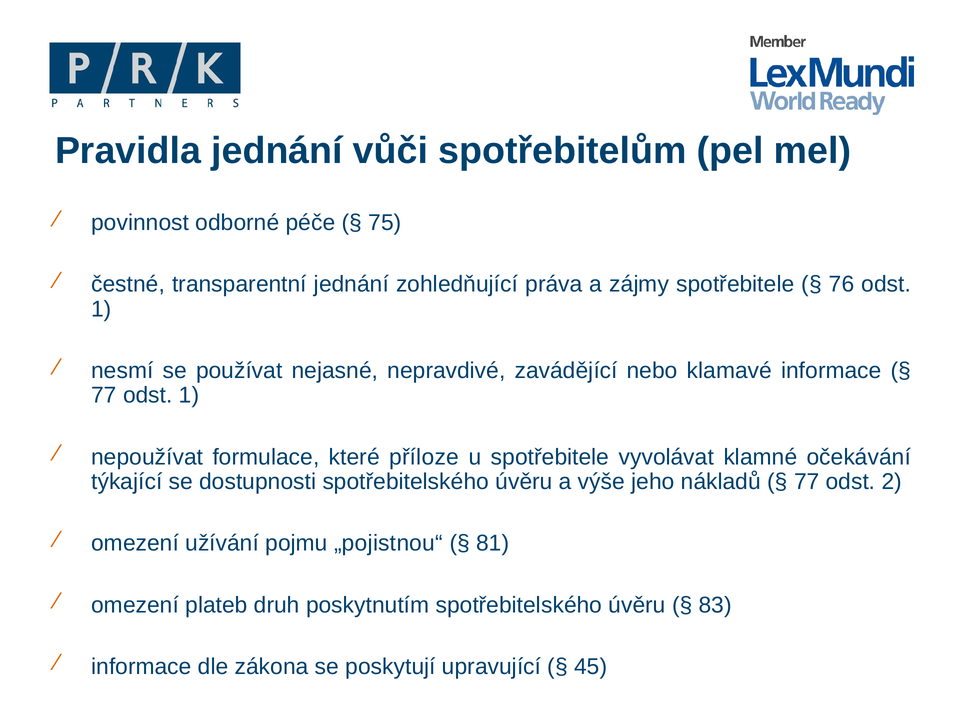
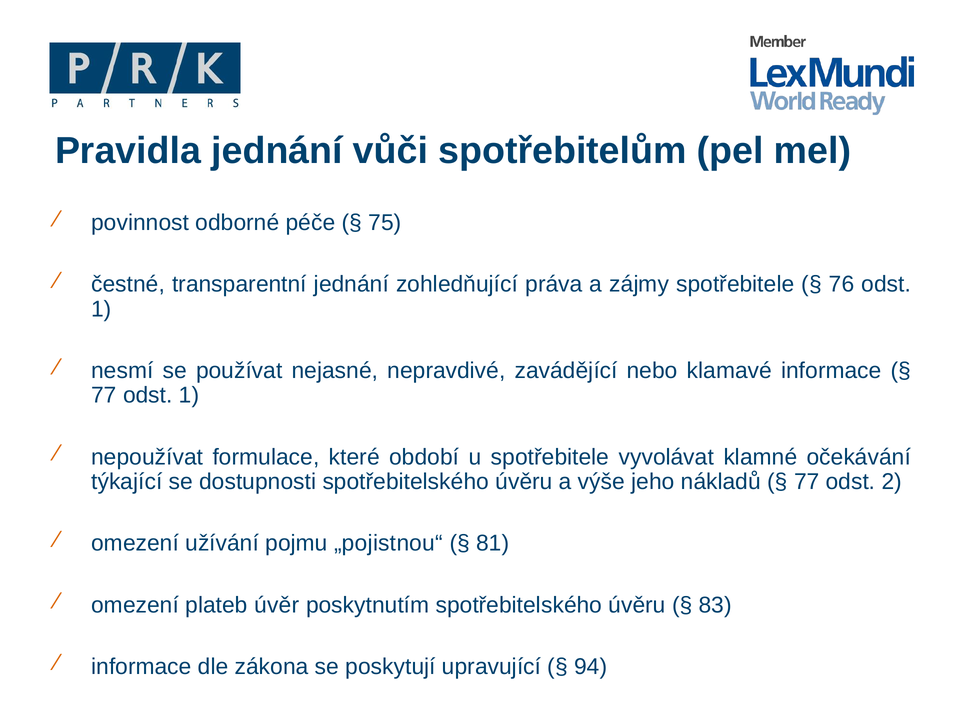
příloze: příloze -> období (424, 457)
druh: druh -> úvěr (277, 605)
45: 45 -> 94 (591, 667)
